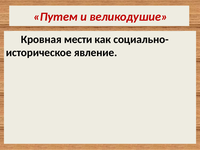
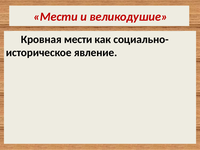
Путем: Путем -> Мести (56, 17)
